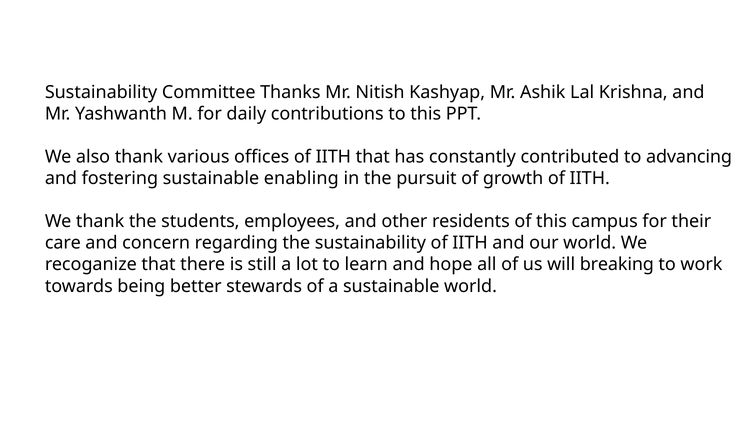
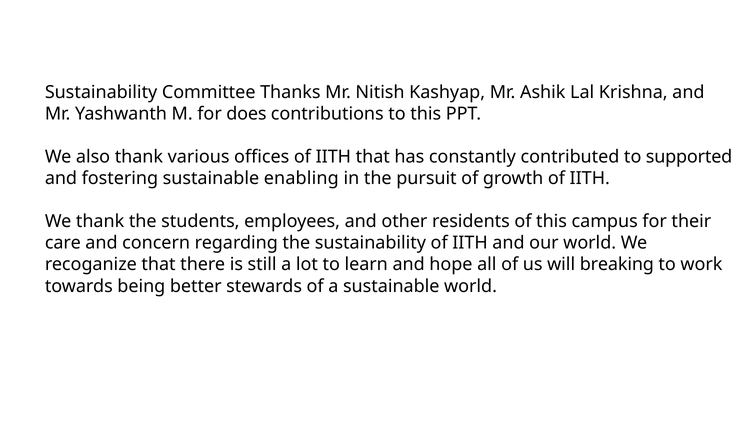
daily: daily -> does (246, 114)
advancing: advancing -> supported (689, 157)
